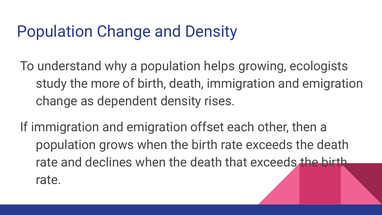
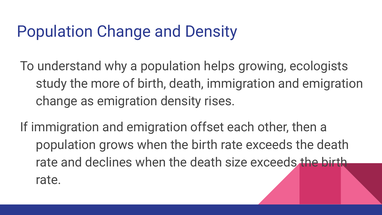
as dependent: dependent -> emigration (127, 101)
that: that -> size (236, 162)
